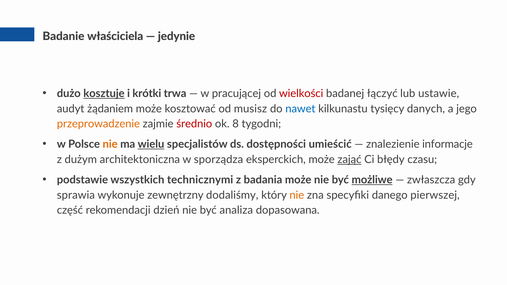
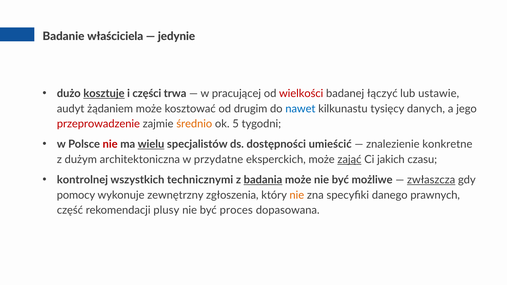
krótki: krótki -> części (147, 94)
musisz: musisz -> drugim (251, 109)
przeprowadzenie colour: orange -> red (98, 124)
średnio colour: red -> orange (194, 124)
8: 8 -> 5 (236, 124)
nie colour: orange -> red (110, 144)
informacje: informacje -> konkretne (447, 144)
sporządza: sporządza -> przydatne (219, 160)
błędy: błędy -> jakich (391, 160)
podstawie: podstawie -> kontrolnej (82, 180)
badania underline: none -> present (263, 180)
możliwe underline: present -> none (372, 180)
zwłaszcza underline: none -> present (431, 180)
sprawia: sprawia -> pomocy (76, 195)
dodaliśmy: dodaliśmy -> zgłoszenia (232, 195)
pierwszej: pierwszej -> prawnych (435, 195)
dzień: dzień -> plusy (166, 210)
analiza: analiza -> proces (236, 210)
